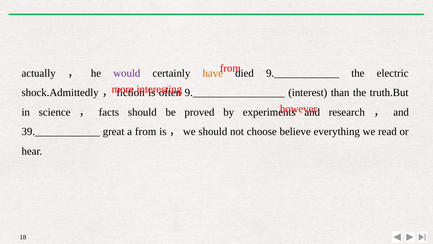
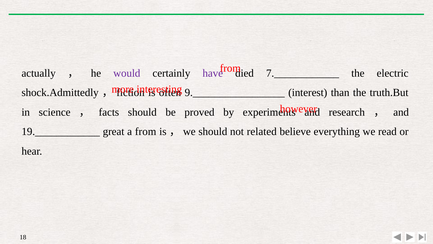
have colour: orange -> purple (213, 73)
9.____________: 9.____________ -> 7.____________ (303, 73)
39.____________: 39.____________ -> 19.____________ (61, 131)
choose: choose -> related (262, 131)
